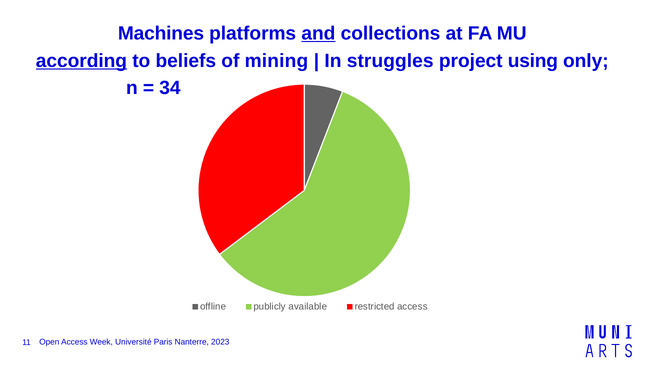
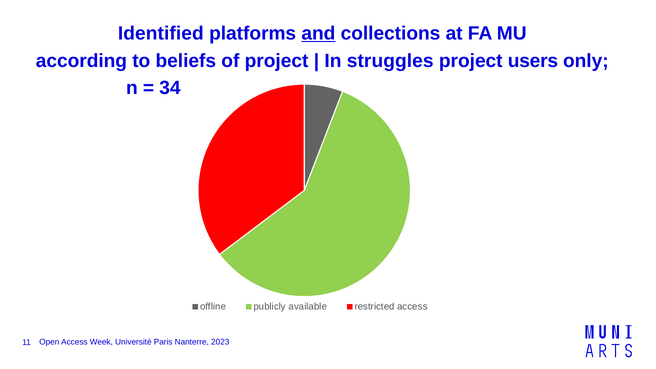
Machines: Machines -> Identified (161, 33)
according underline: present -> none (81, 61)
of mining: mining -> project (277, 61)
using: using -> users (533, 61)
